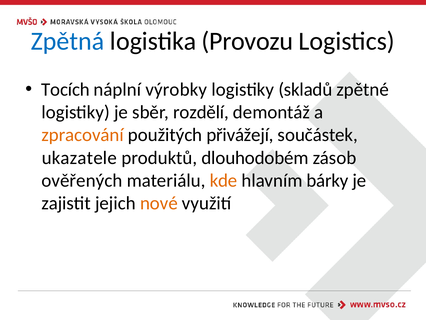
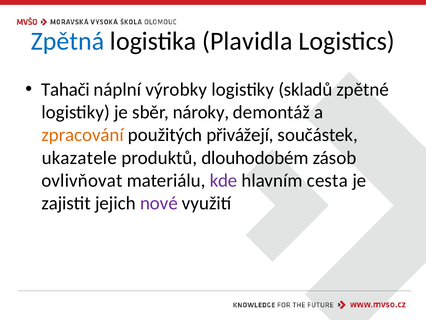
Provozu: Provozu -> Plavidla (247, 41)
Tocích: Tocích -> Tahači (66, 89)
rozdělí: rozdělí -> nároky (201, 112)
ověřených: ověřených -> ovlivňovat (82, 180)
kde colour: orange -> purple (224, 180)
bárky: bárky -> cesta (327, 180)
nové colour: orange -> purple (159, 203)
